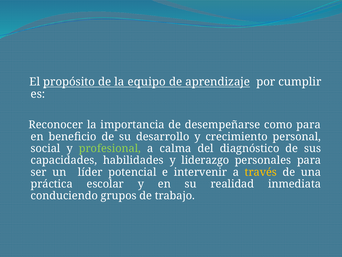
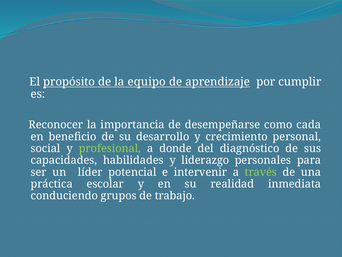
como para: para -> cada (309, 125)
calma: calma -> donde (176, 148)
través colour: yellow -> light green (261, 172)
